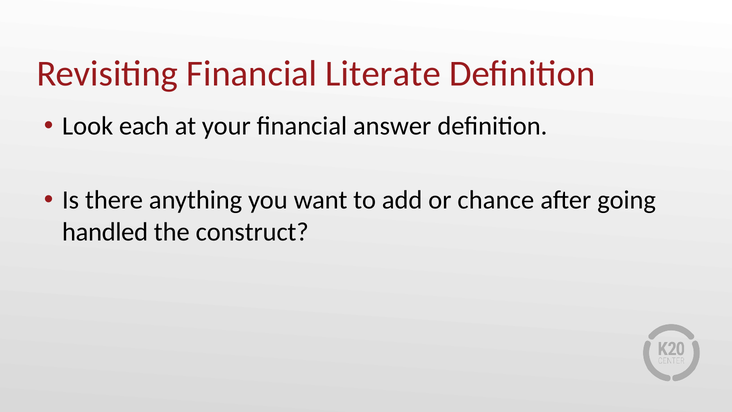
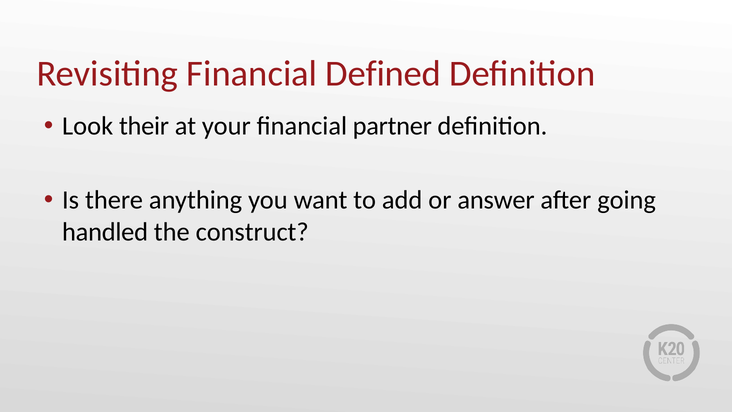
Literate: Literate -> Defined (383, 74)
each: each -> their (144, 126)
answer: answer -> partner (392, 126)
chance: chance -> answer (496, 200)
